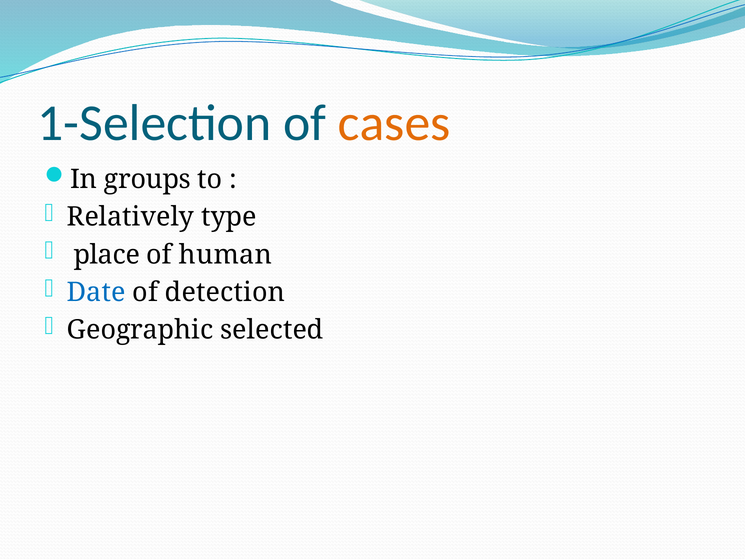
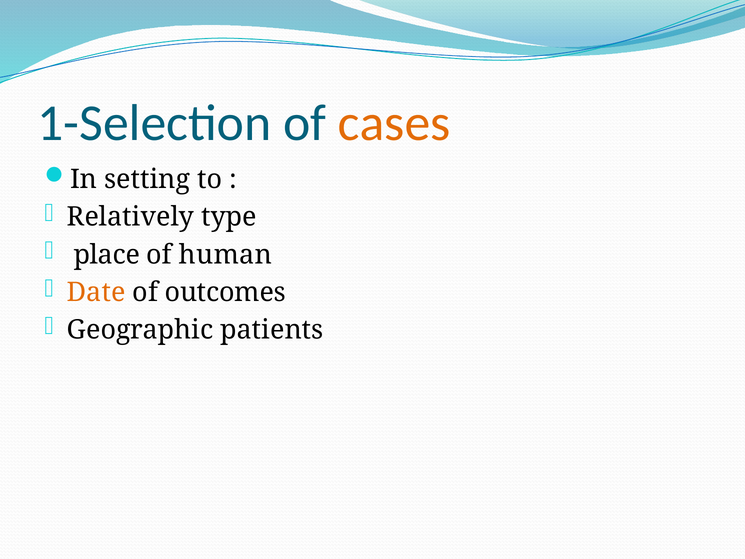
groups: groups -> setting (147, 179)
Date colour: blue -> orange (96, 292)
detection: detection -> outcomes (225, 292)
selected: selected -> patients (272, 330)
